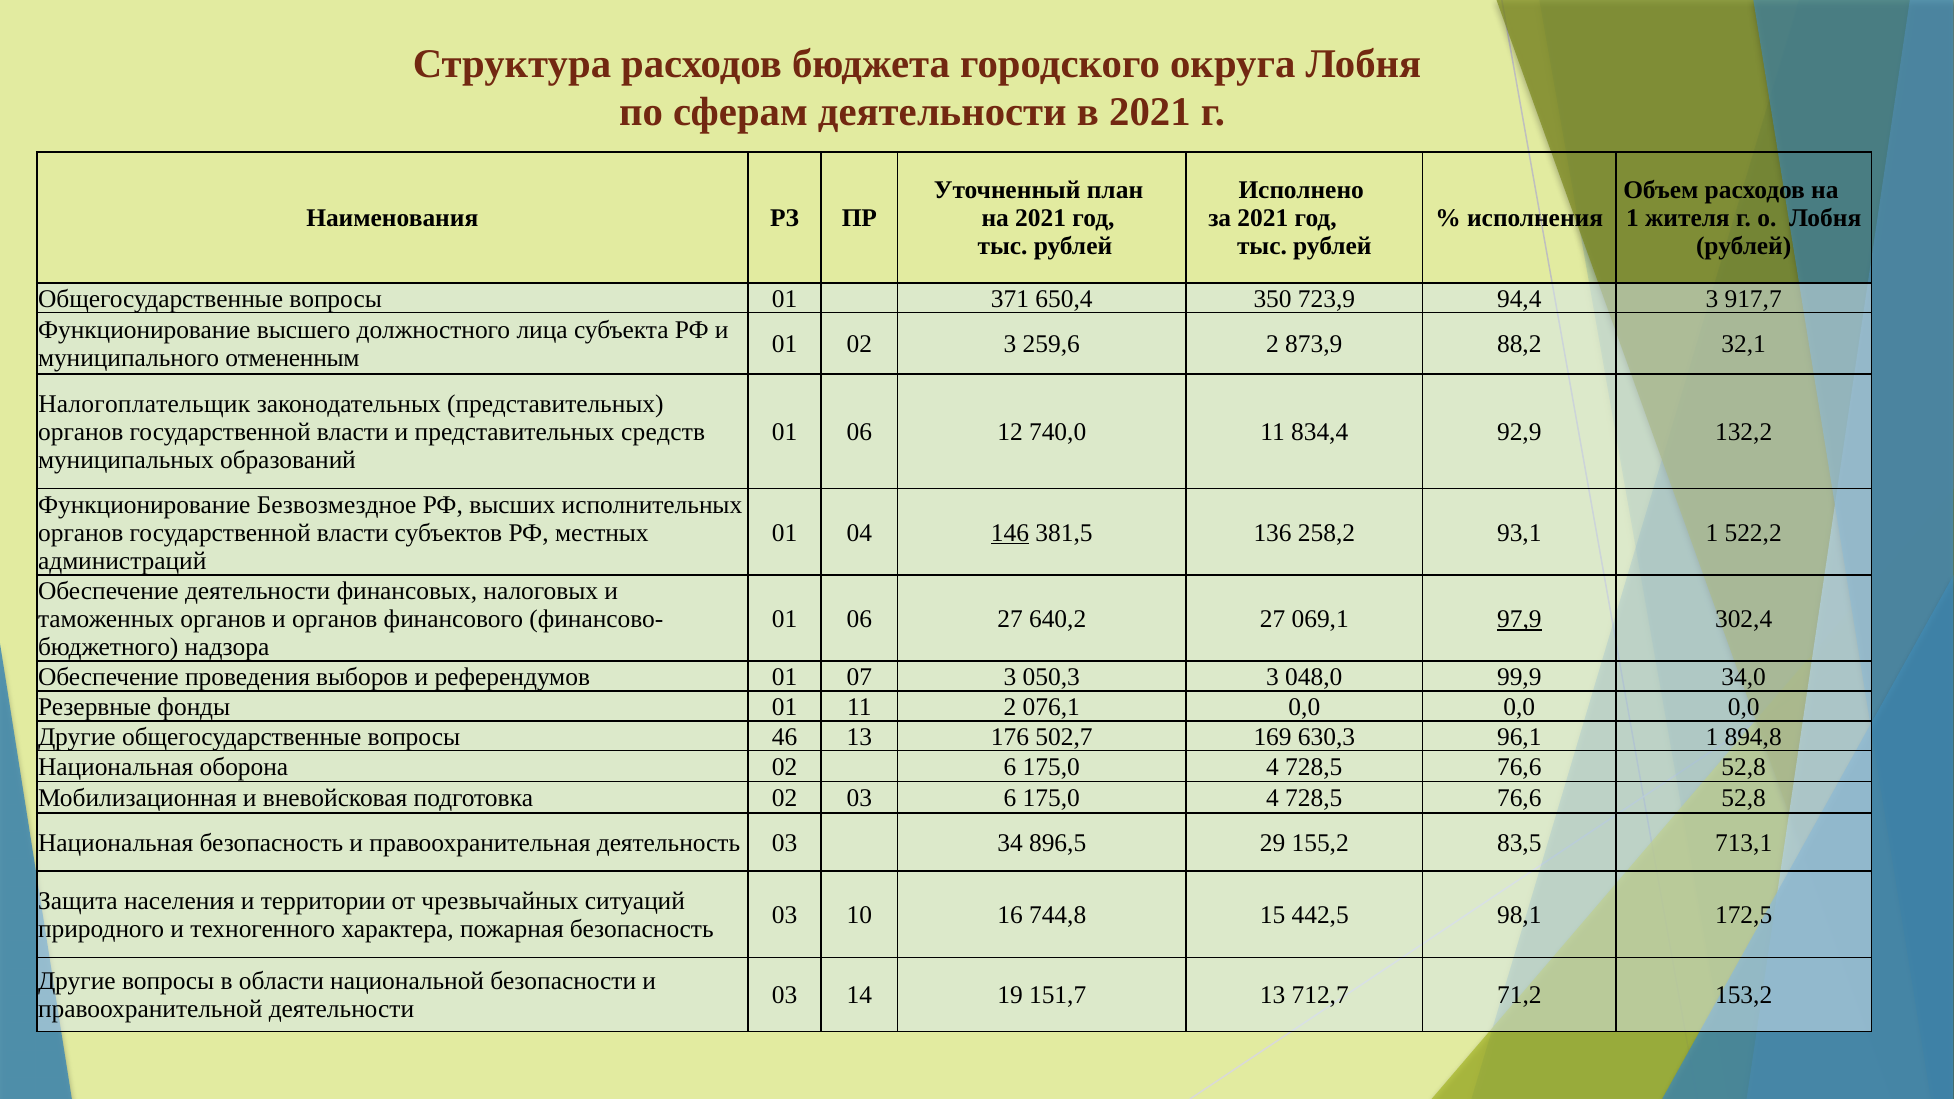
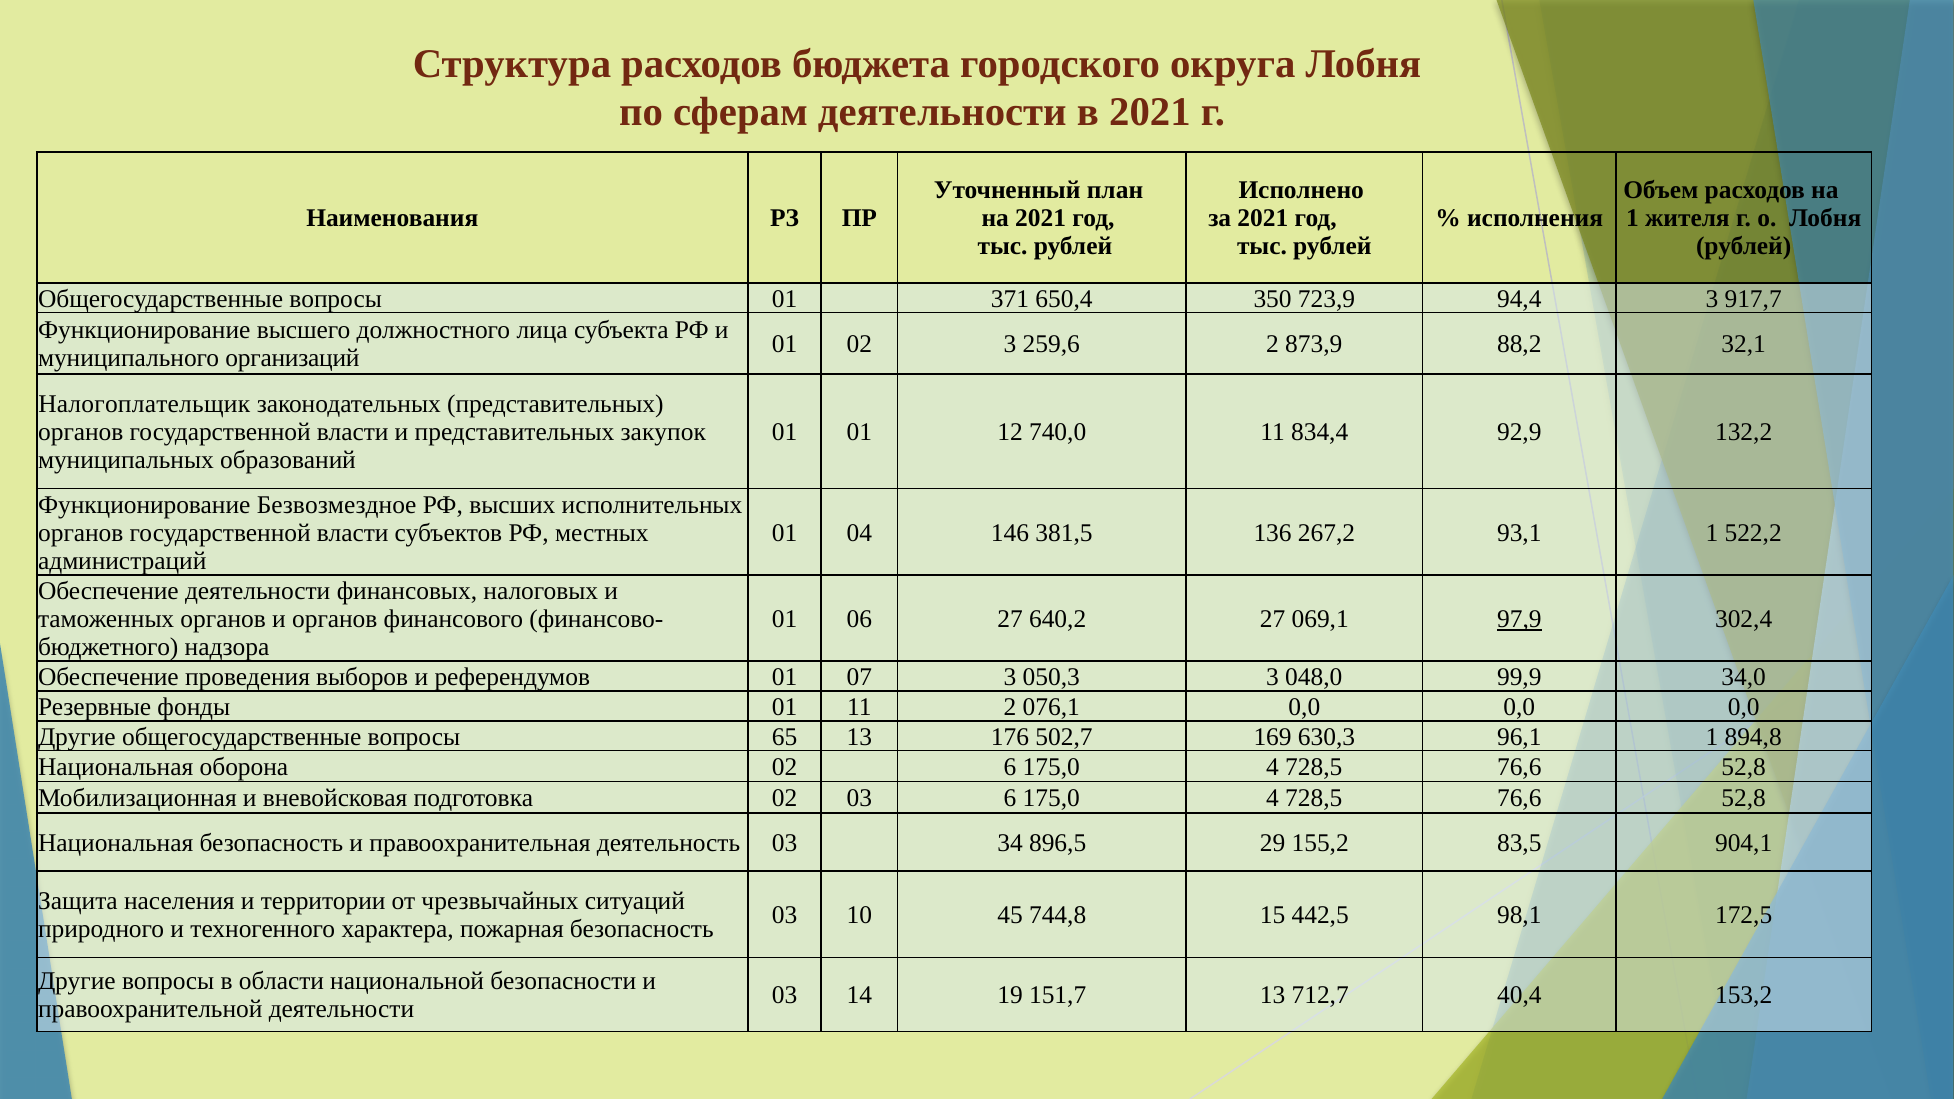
отмененным: отмененным -> организаций (292, 358)
средств: средств -> закупок (663, 432)
06: 06 -> 01 (859, 432)
146 underline: present -> none (1010, 533)
258,2: 258,2 -> 267,2 (1327, 533)
46: 46 -> 65 (785, 737)
713,1: 713,1 -> 904,1 (1744, 843)
16: 16 -> 45 (1010, 915)
71,2: 71,2 -> 40,4 (1519, 996)
